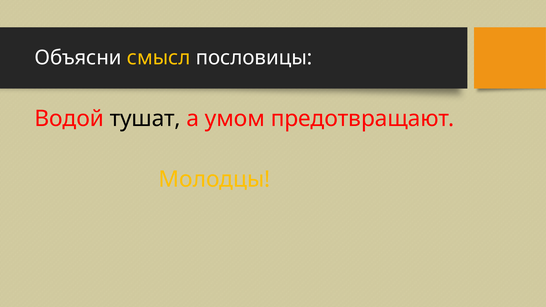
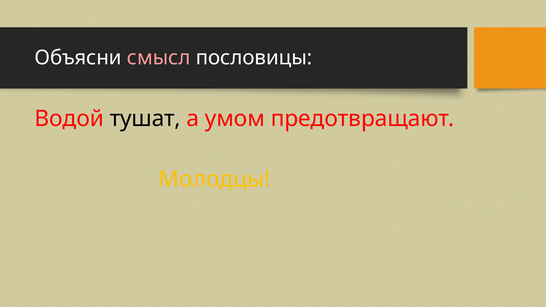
смысл colour: yellow -> pink (159, 58)
